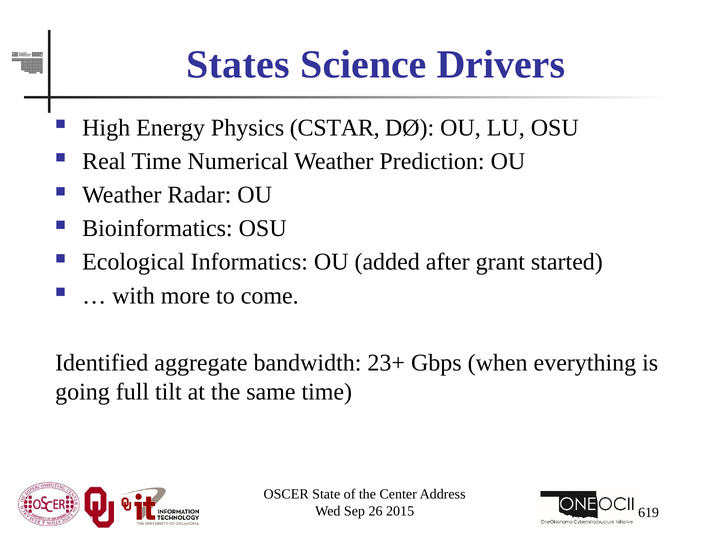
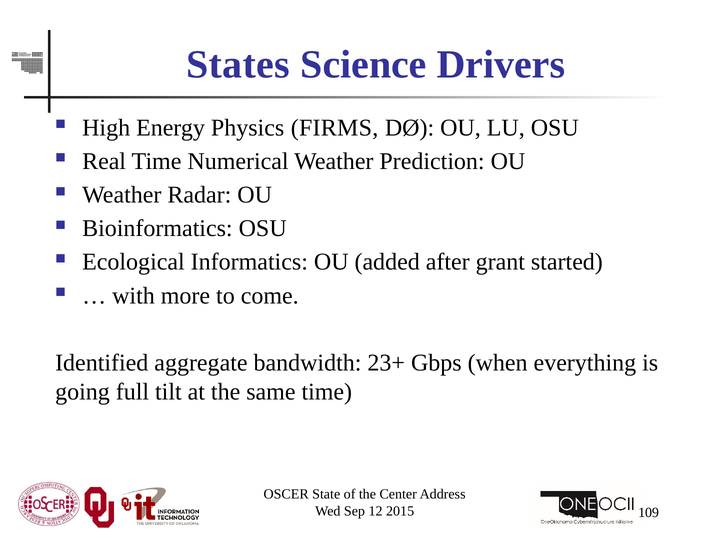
CSTAR: CSTAR -> FIRMS (335, 128)
26: 26 -> 12 (376, 511)
619: 619 -> 109 (649, 512)
